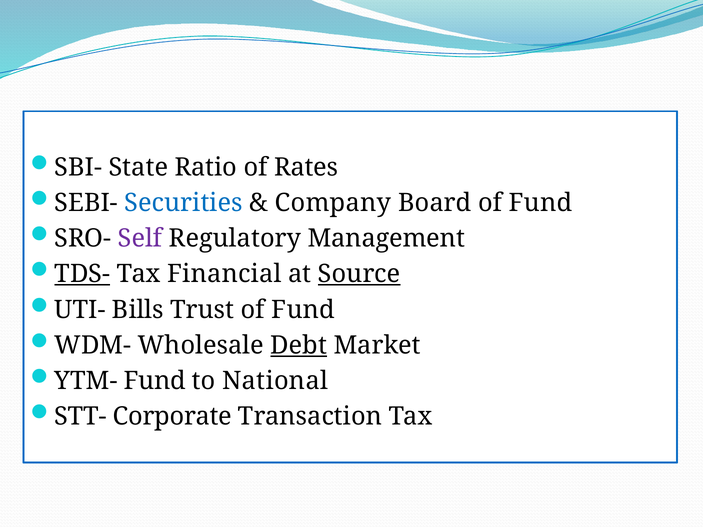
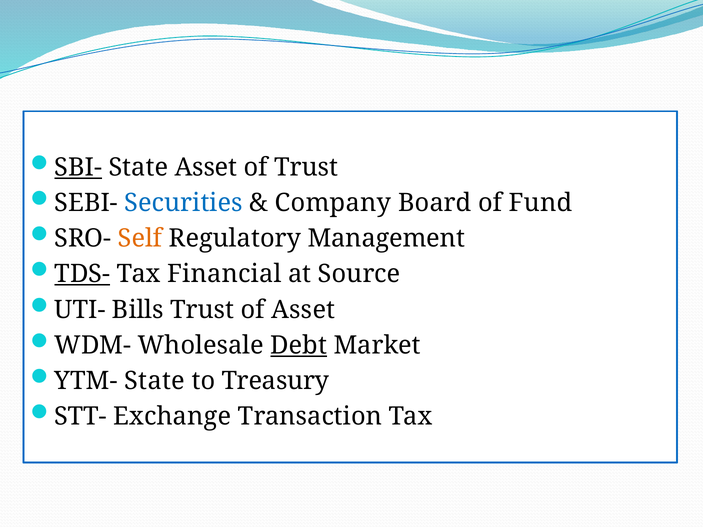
SBI- underline: none -> present (78, 167)
State Ratio: Ratio -> Asset (206, 167)
of Rates: Rates -> Trust (306, 167)
Self colour: purple -> orange (140, 239)
Source underline: present -> none (359, 274)
Trust of Fund: Fund -> Asset (303, 310)
YTM- Fund: Fund -> State (155, 381)
National: National -> Treasury (275, 381)
Corporate: Corporate -> Exchange (172, 417)
